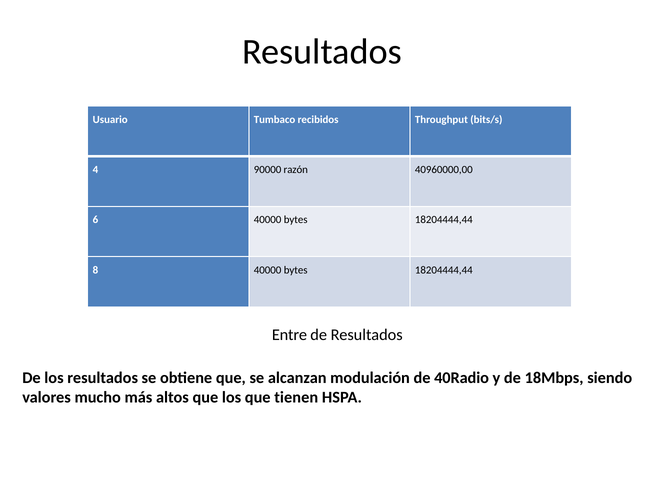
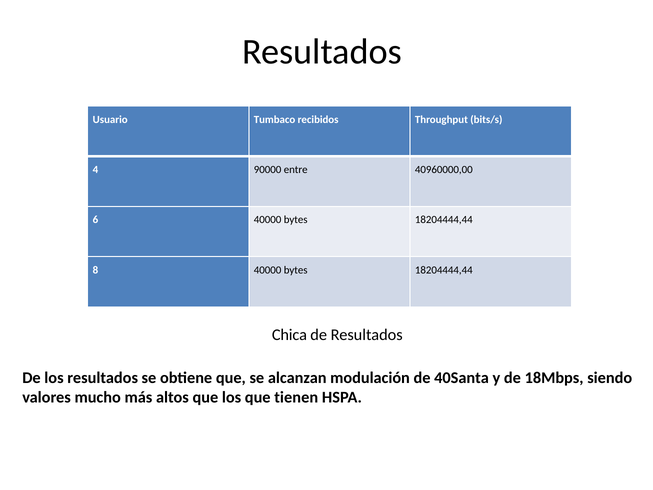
razón: razón -> entre (296, 170)
Entre: Entre -> Chica (289, 334)
40Radio: 40Radio -> 40Santa (462, 378)
